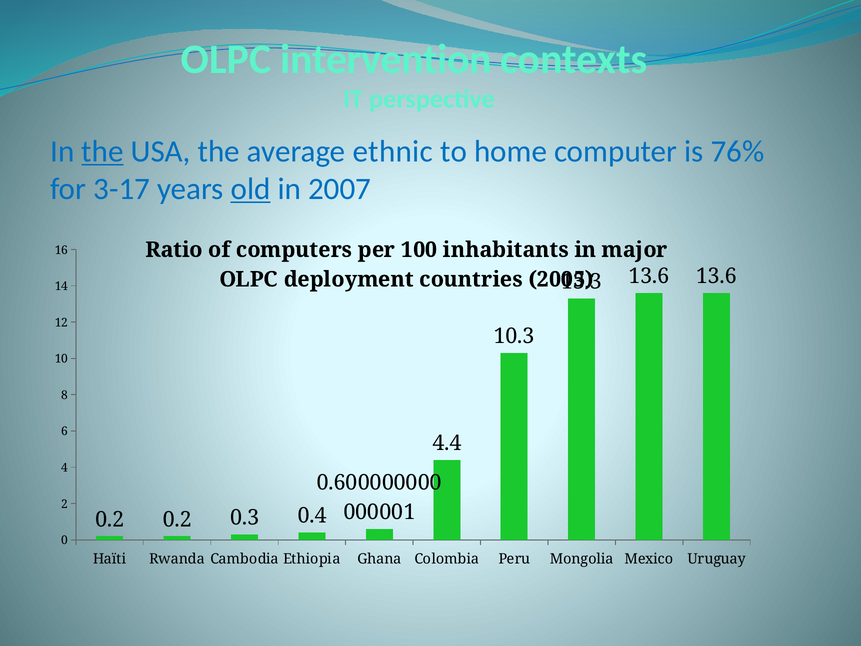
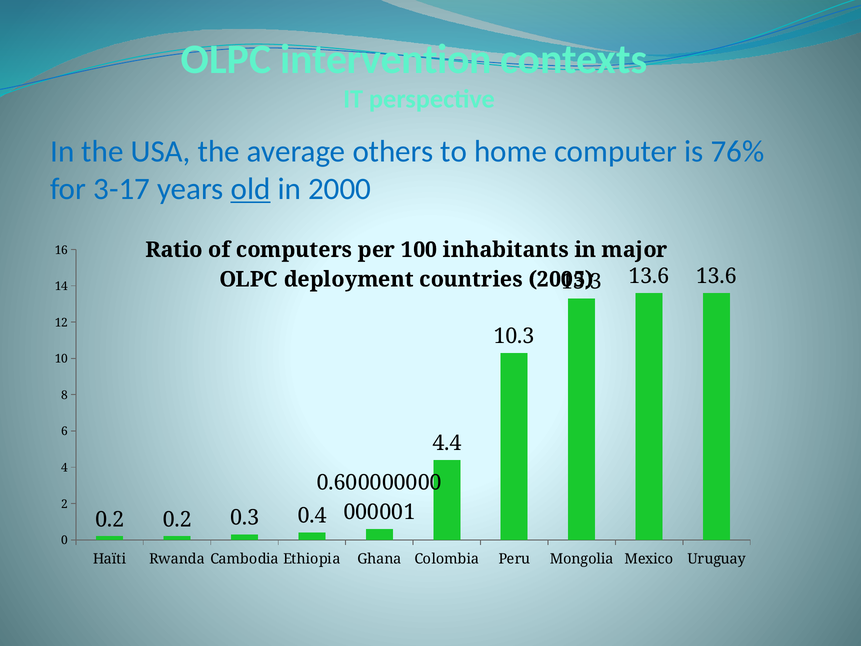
the underline: present -> none (102, 151)
ethnic: ethnic -> others (393, 151)
2007: 2007 -> 2000 (340, 189)
